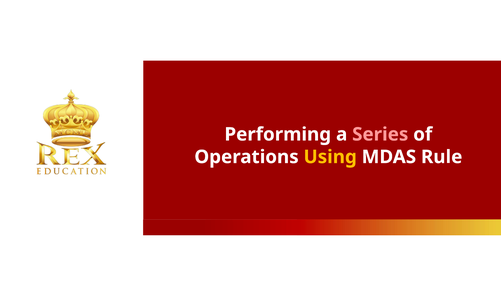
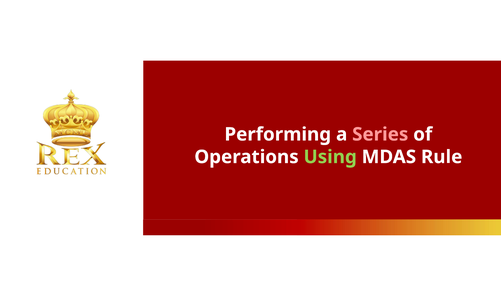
Using colour: yellow -> light green (330, 157)
